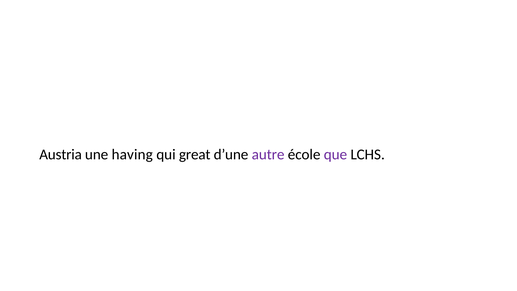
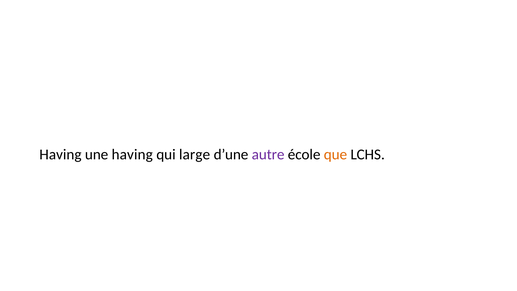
Austria: Austria -> Having (60, 154)
great: great -> large (195, 154)
que colour: purple -> orange (335, 154)
